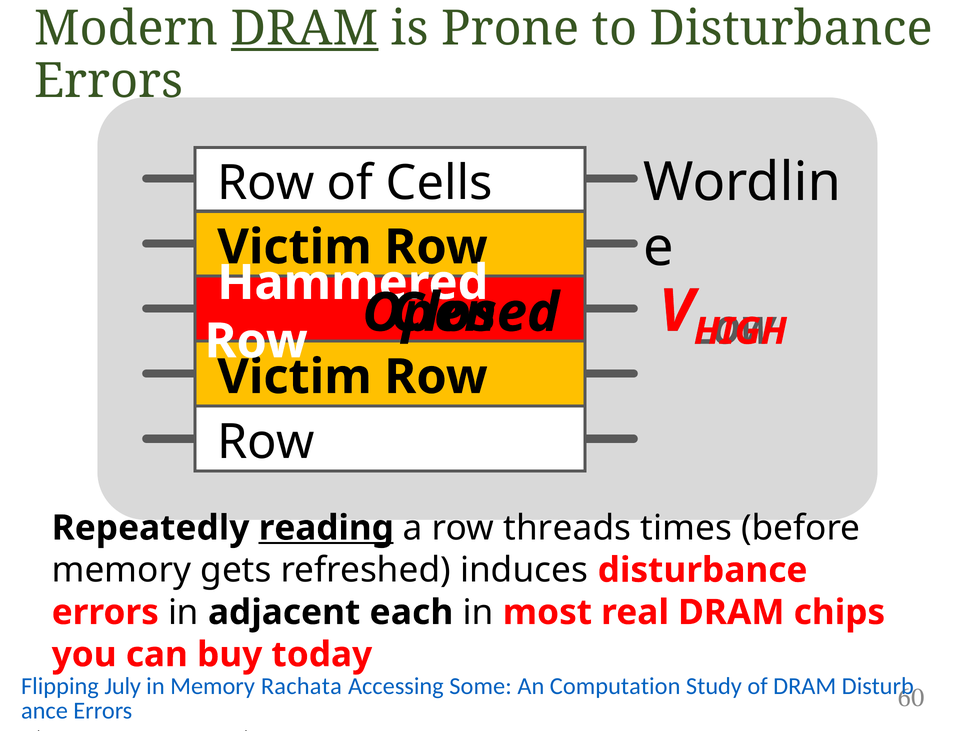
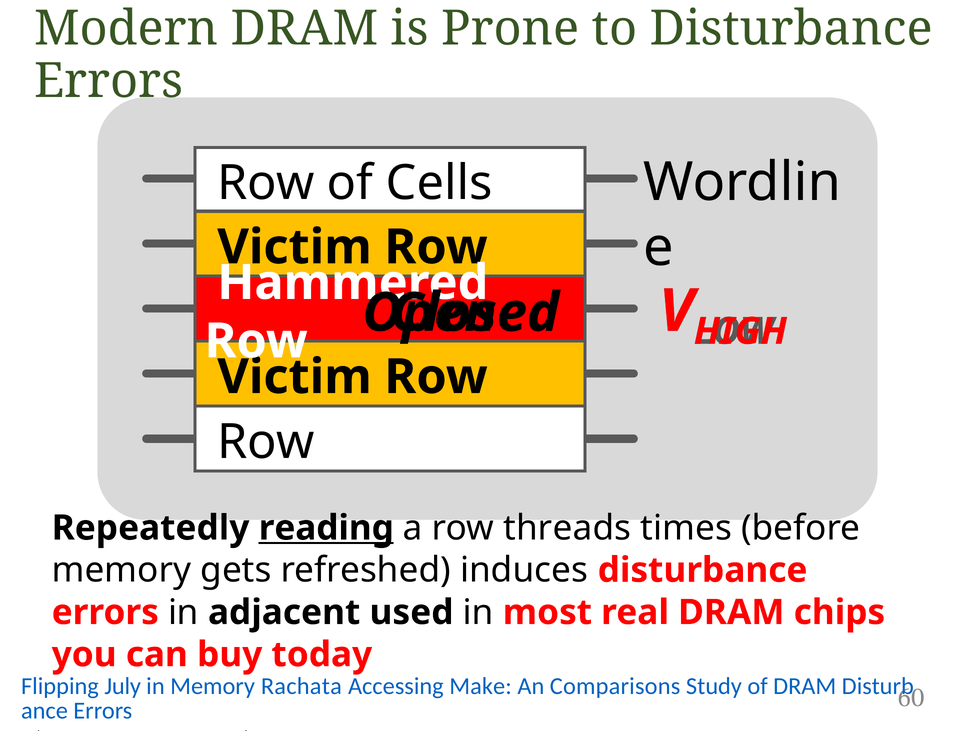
DRAM underline: present -> none (305, 29)
each: each -> used (412, 613)
Some: Some -> Make (481, 686)
Computation: Computation -> Comparisons (615, 686)
